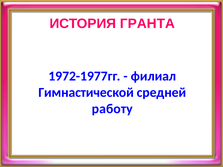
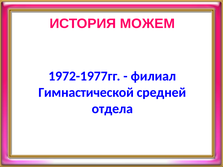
ГРАНТА: ГРАНТА -> МОЖЕМ (147, 24)
работу: работу -> отдела (112, 109)
